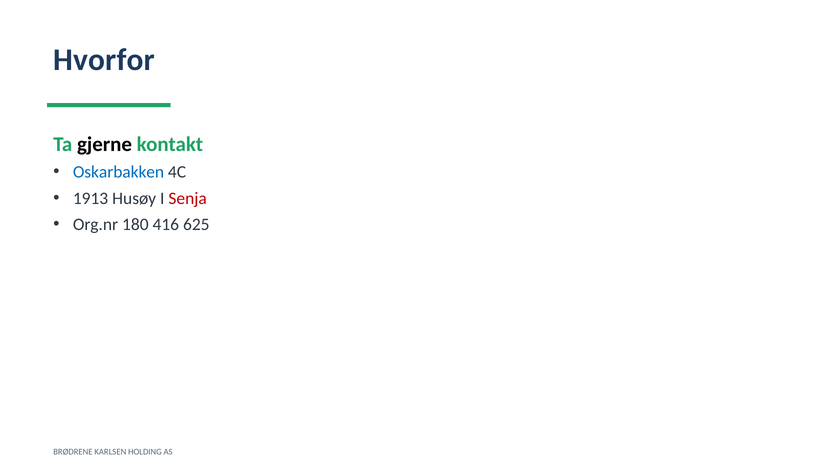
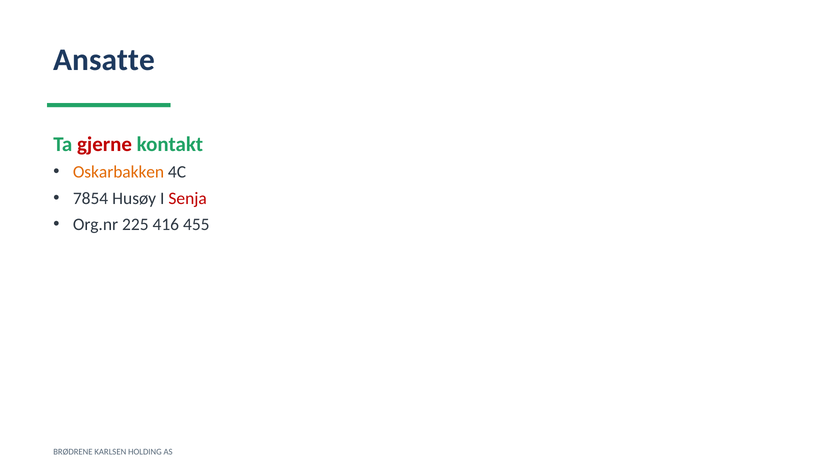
Hvorfor: Hvorfor -> Ansatte (104, 60)
gjerne colour: black -> red (105, 144)
Oskarbakken colour: blue -> orange (119, 172)
1913: 1913 -> 7854 (91, 198)
180: 180 -> 225 (135, 224)
625: 625 -> 455 (196, 224)
